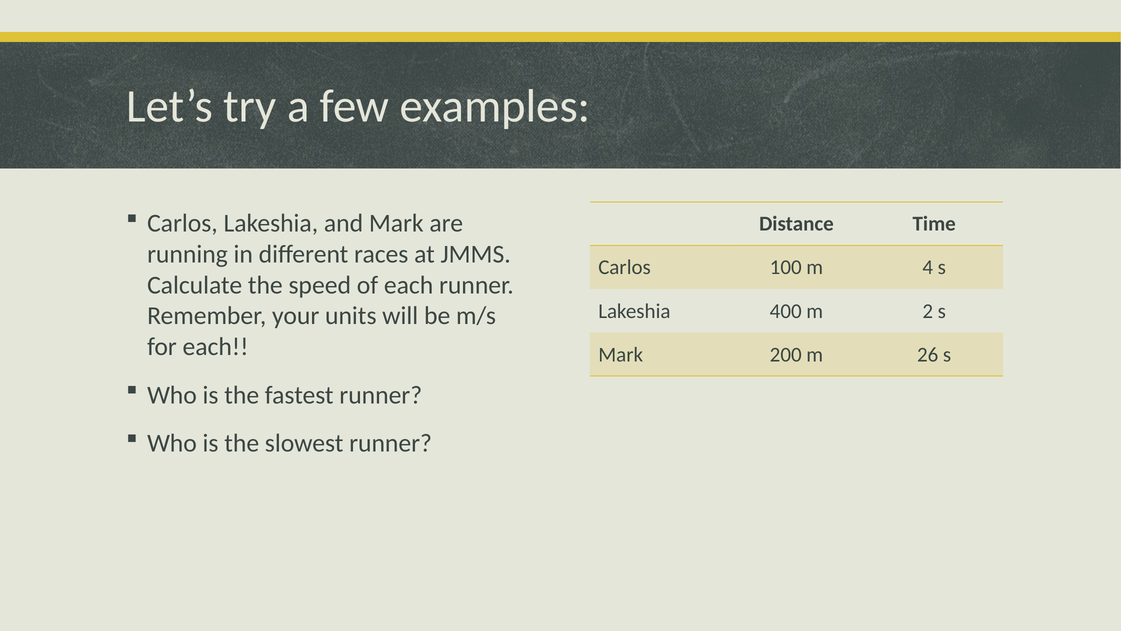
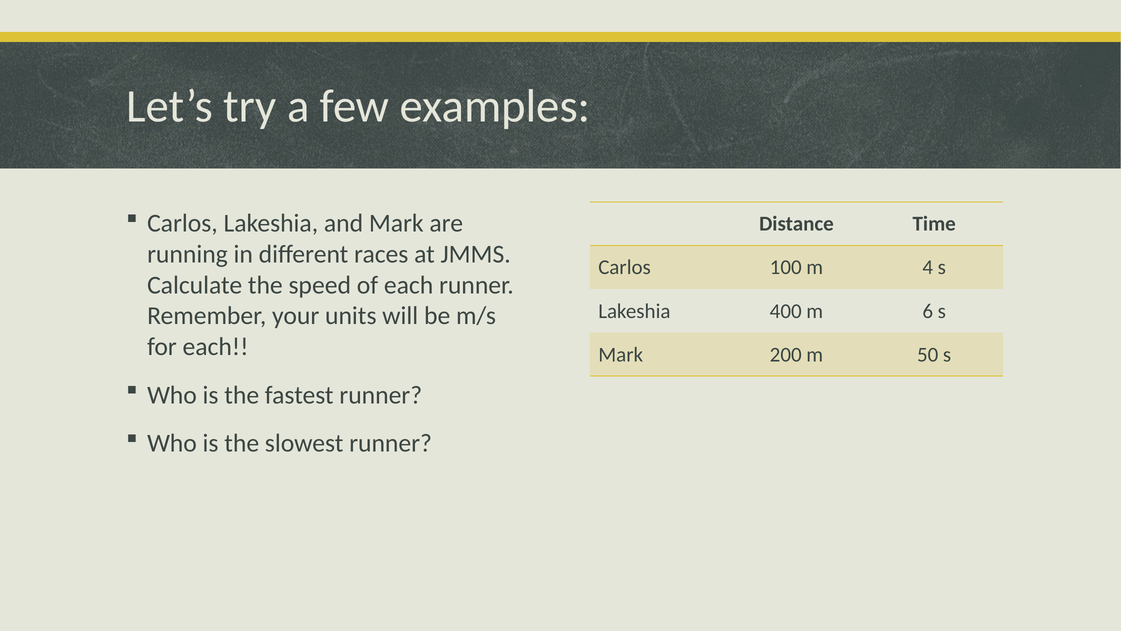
2: 2 -> 6 (928, 311)
26: 26 -> 50 (928, 354)
